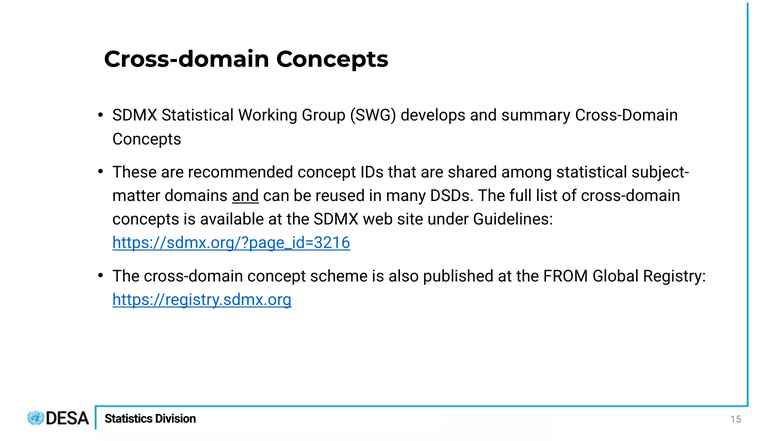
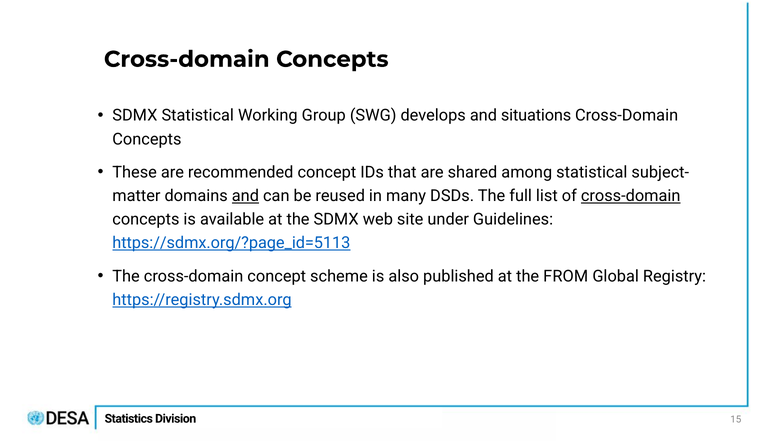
summary: summary -> situations (536, 116)
cross-domain underline: none -> present (631, 196)
https://sdmx.org/?page_id=3216: https://sdmx.org/?page_id=3216 -> https://sdmx.org/?page_id=5113 (231, 243)
